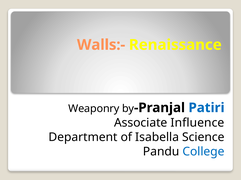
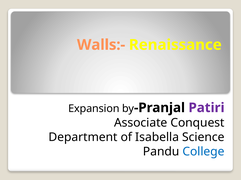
Weaponry: Weaponry -> Expansion (94, 109)
Patiri colour: blue -> purple (206, 108)
Influence: Influence -> Conquest (197, 123)
